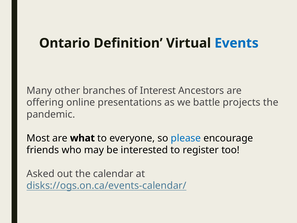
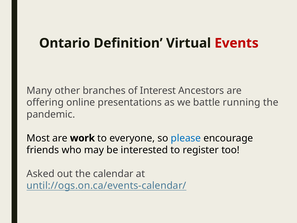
Events colour: blue -> red (237, 43)
projects: projects -> running (242, 102)
what: what -> work (82, 138)
disks://ogs.on.ca/events-calendar/: disks://ogs.on.ca/events-calendar/ -> until://ogs.on.ca/events-calendar/ (106, 186)
